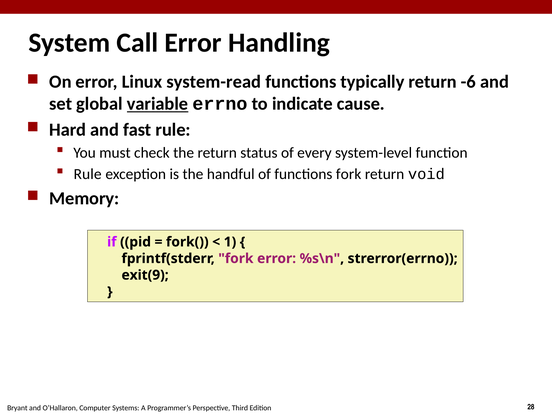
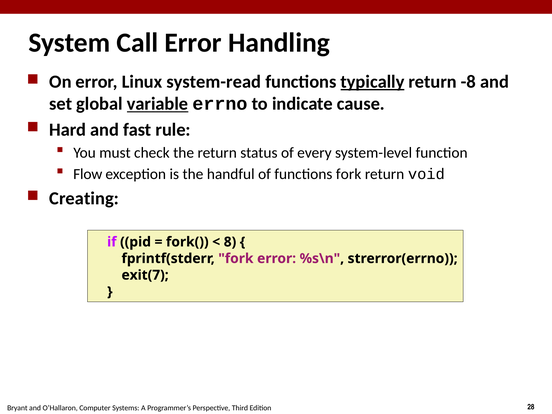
typically underline: none -> present (373, 82)
-6: -6 -> -8 (468, 82)
Rule: Rule -> Flow (88, 174)
Memory: Memory -> Creating (84, 198)
1: 1 -> 8 (230, 242)
exit(9: exit(9 -> exit(7 (145, 275)
